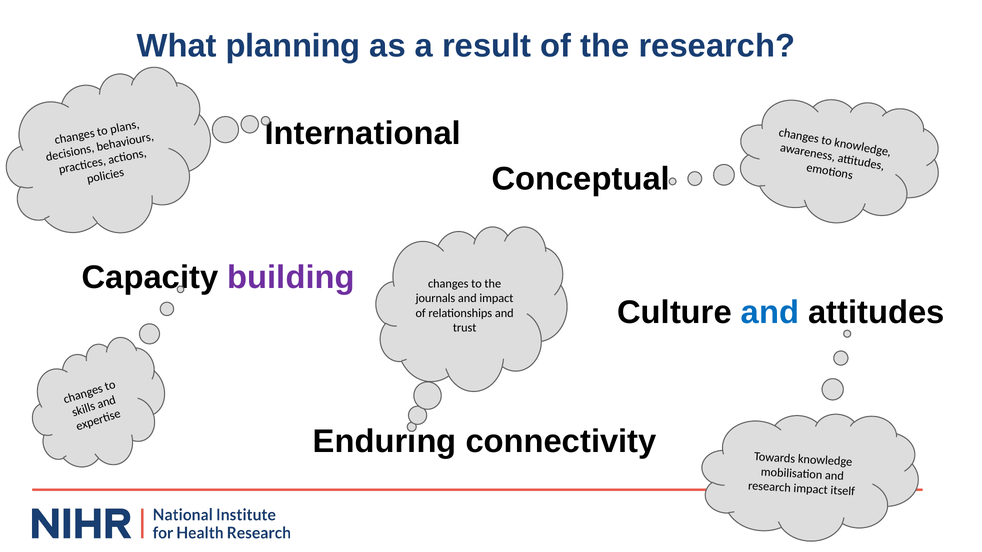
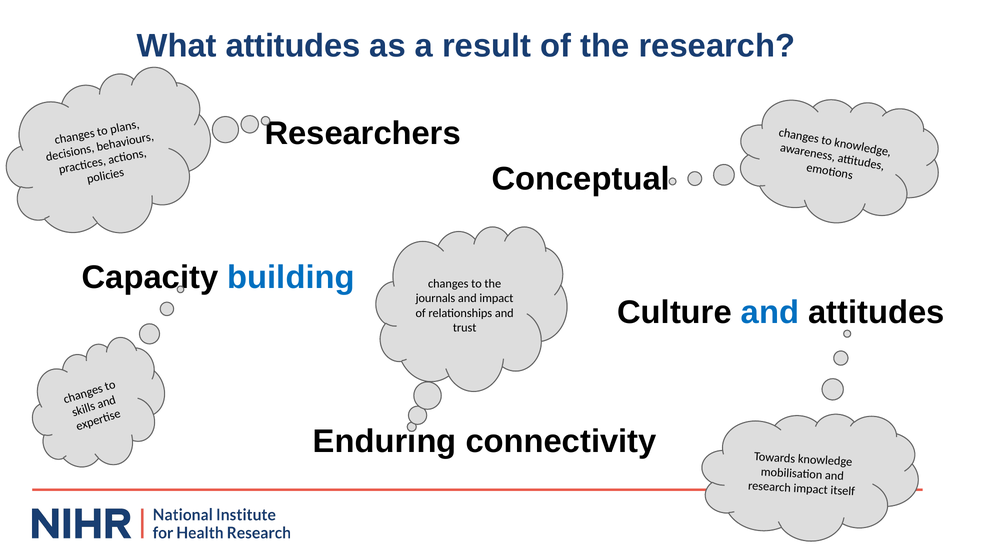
What planning: planning -> attitudes (293, 46)
International: International -> Researchers (363, 134)
building colour: purple -> blue (291, 278)
